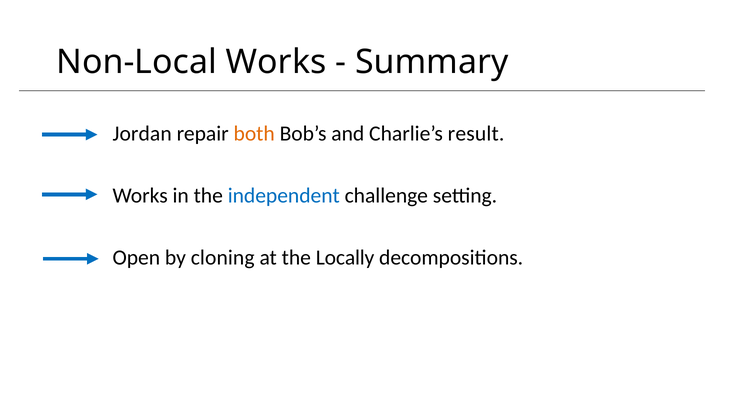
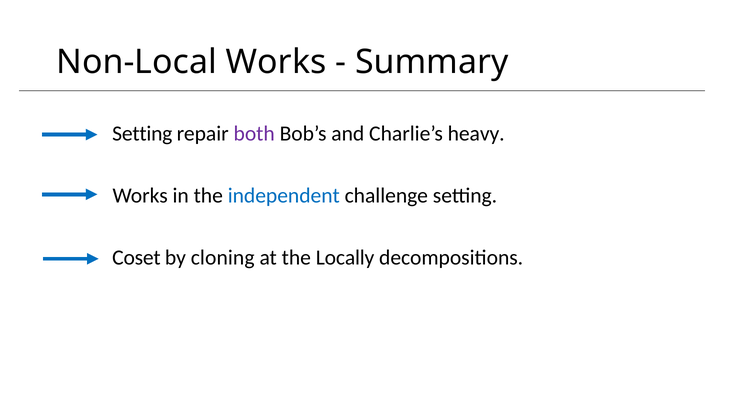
Jordan: Jordan -> Setting (142, 134)
both colour: orange -> purple (254, 134)
result: result -> heavy (476, 134)
Open: Open -> Coset (136, 258)
